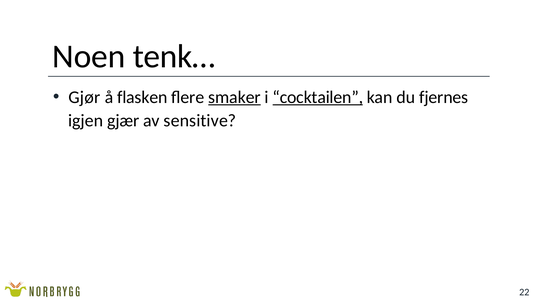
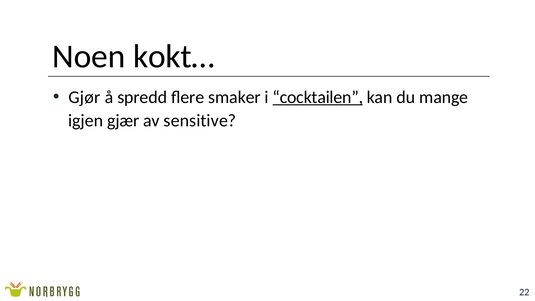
tenk…: tenk… -> kokt… (174, 56)
flasken: flasken -> spredd (142, 97)
smaker underline: present -> none (234, 97)
fjernes: fjernes -> mange (444, 97)
